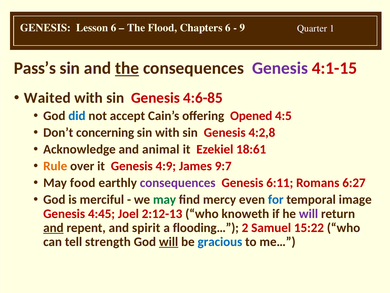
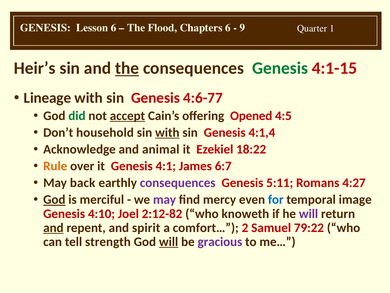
Pass’s: Pass’s -> Heir’s (35, 68)
Genesis colour: purple -> green (280, 68)
Waited: Waited -> Lineage (47, 98)
4:6-85: 4:6-85 -> 4:6-77 (203, 98)
did colour: blue -> green (77, 116)
accept underline: none -> present (127, 116)
concerning: concerning -> household (105, 132)
with underline: none -> present (167, 132)
4:2,8: 4:2,8 -> 4:1,4 (262, 132)
18:61: 18:61 -> 18:22 (251, 149)
4:9: 4:9 -> 4:1 (166, 166)
9:7: 9:7 -> 6:7 (223, 166)
food: food -> back (83, 183)
6:11: 6:11 -> 5:11 (280, 183)
6:27: 6:27 -> 4:27 (354, 183)
God underline: none -> present (54, 199)
may colour: green -> purple (165, 199)
4:45: 4:45 -> 4:10 (101, 213)
2:12-13: 2:12-13 -> 2:12-82 (162, 213)
flooding…: flooding… -> comfort… (206, 227)
15:22: 15:22 -> 79:22 (309, 227)
gracious colour: blue -> purple (220, 241)
